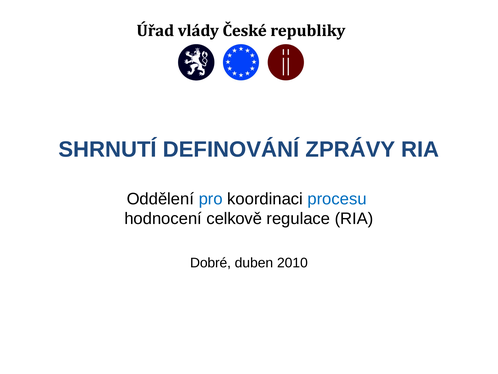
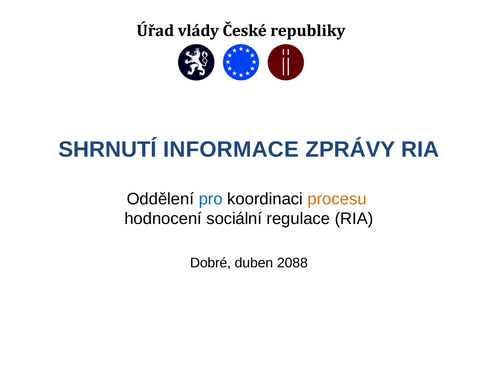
DEFINOVÁNÍ: DEFINOVÁNÍ -> INFORMACE (231, 149)
procesu colour: blue -> orange (337, 199)
celkově: celkově -> sociální (234, 219)
2010: 2010 -> 2088 (292, 263)
